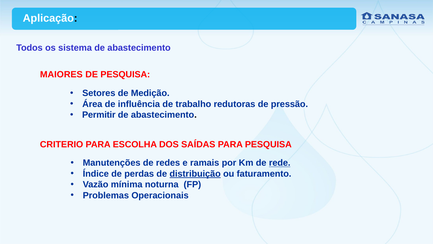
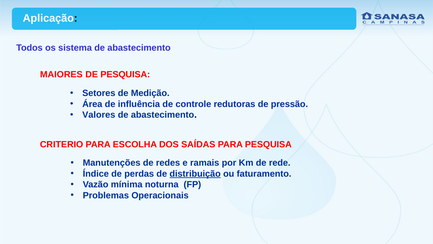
trabalho: trabalho -> controle (193, 104)
Permitir: Permitir -> Valores (99, 115)
rede underline: present -> none (280, 163)
